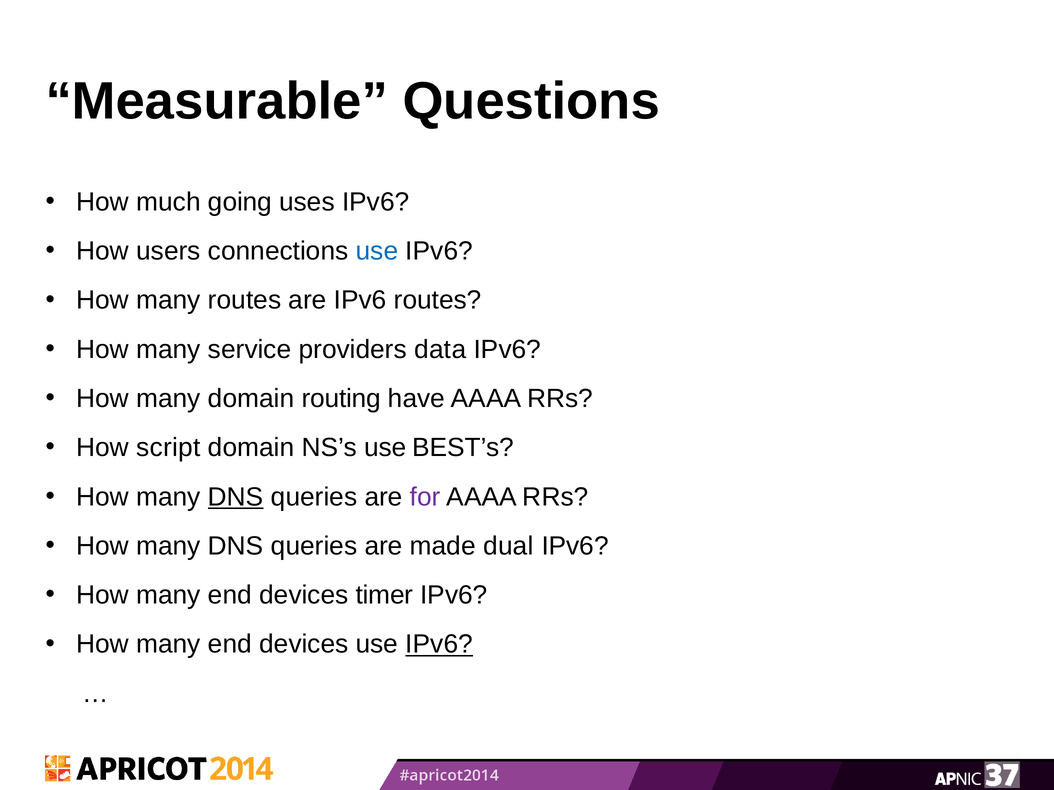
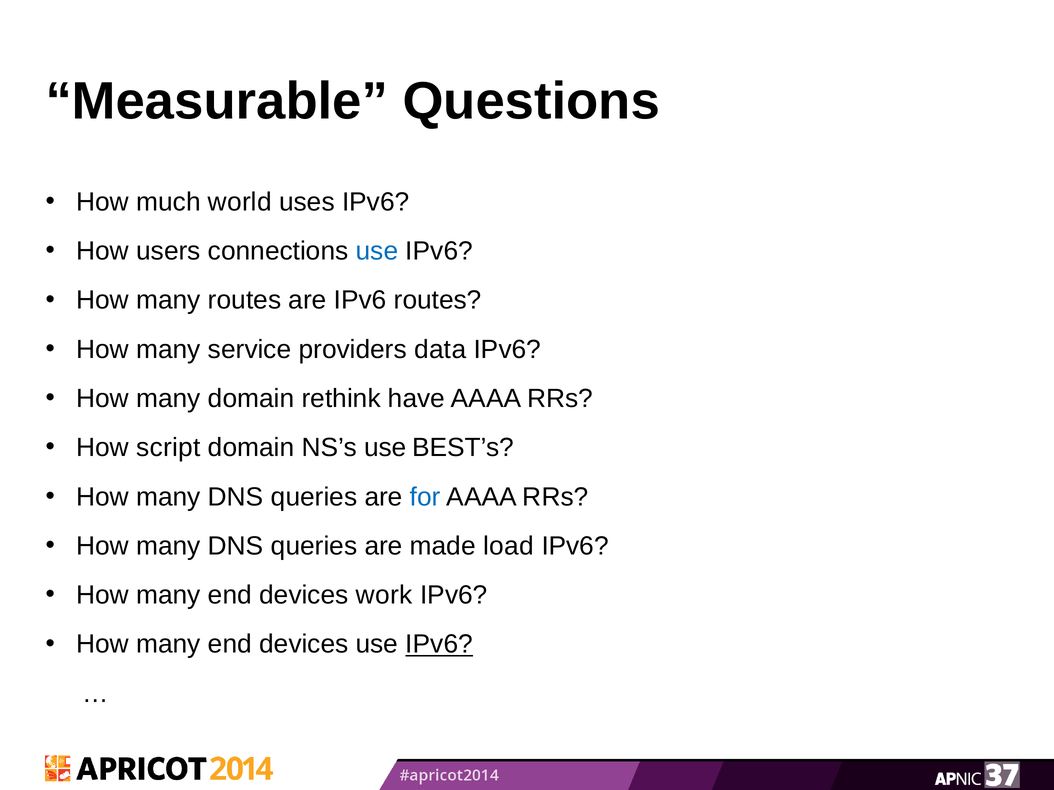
going: going -> world (240, 202)
routing: routing -> rethink (341, 399)
DNS underline: present -> none (236, 497)
for colour: purple -> blue (425, 497)
dual: dual -> load (508, 546)
timer: timer -> work (384, 595)
